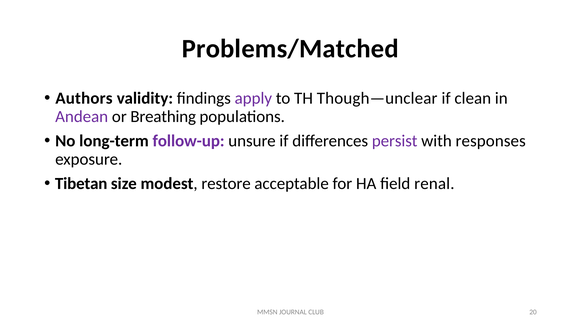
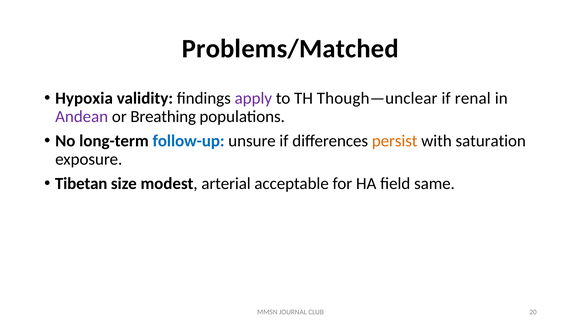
Authors: Authors -> Hypoxia (84, 98)
clean: clean -> renal (473, 98)
follow-up colour: purple -> blue (189, 141)
persist colour: purple -> orange (395, 141)
responses: responses -> saturation (491, 141)
restore: restore -> arterial (226, 184)
renal: renal -> same (434, 184)
